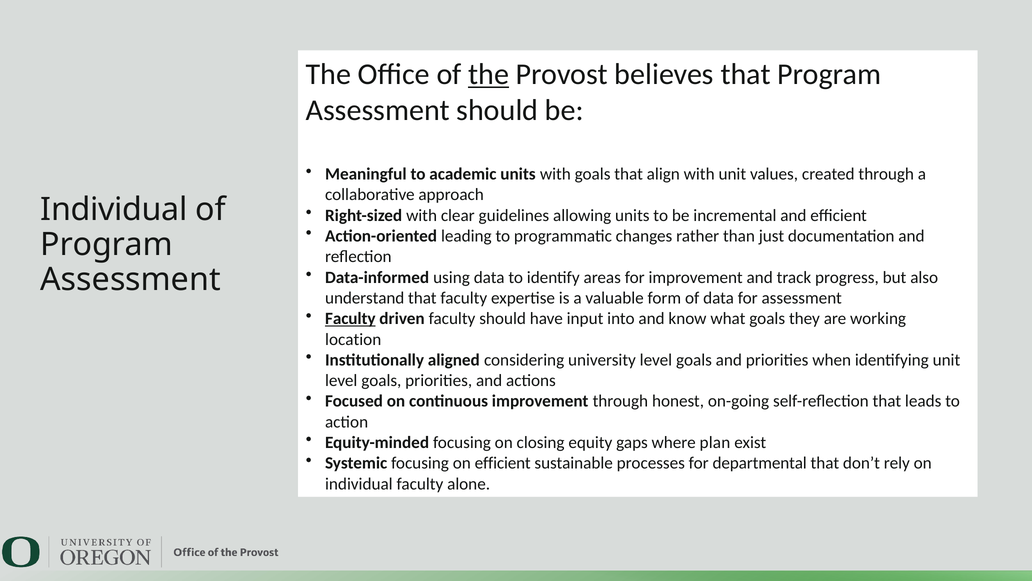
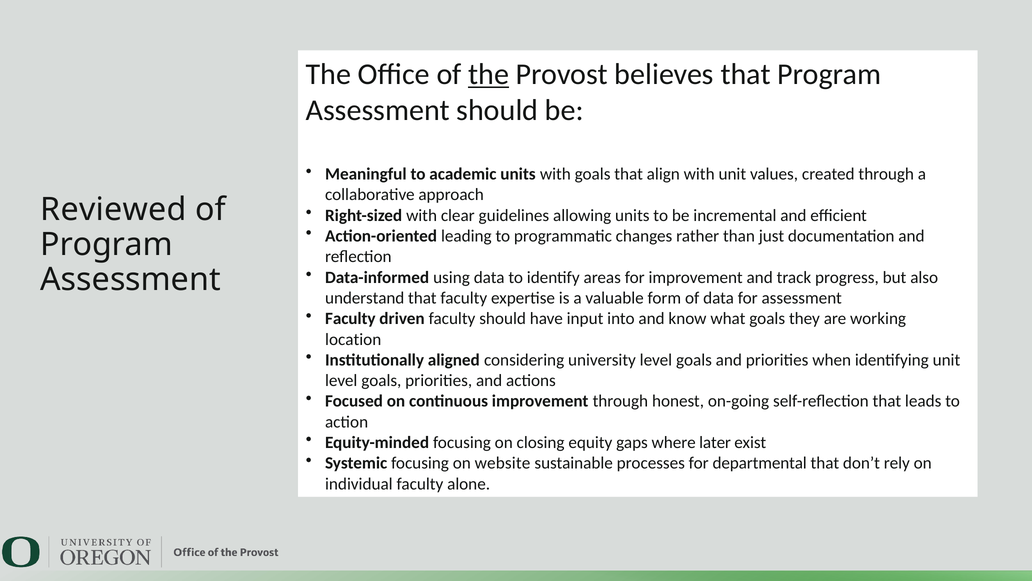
Individual: Individual -> Reviewed (114, 210)
Faculty underline: present -> none (350, 318)
plan: plan -> later (715, 442)
on efficient: efficient -> website (503, 463)
